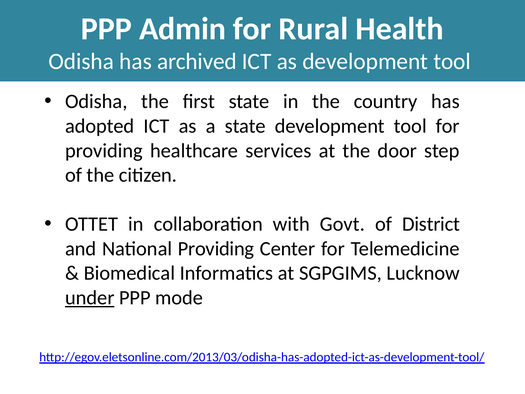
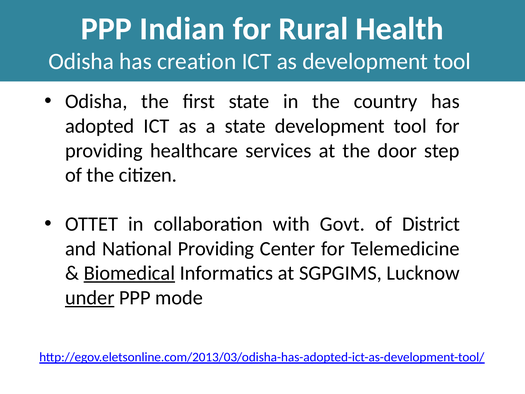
Admin: Admin -> Indian (182, 29)
archived: archived -> creation (197, 62)
Biomedical underline: none -> present (129, 273)
